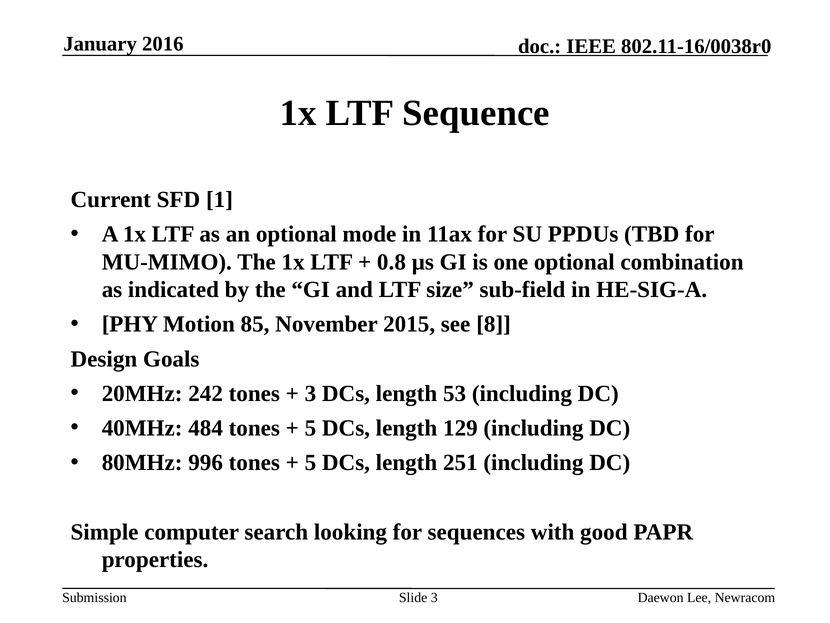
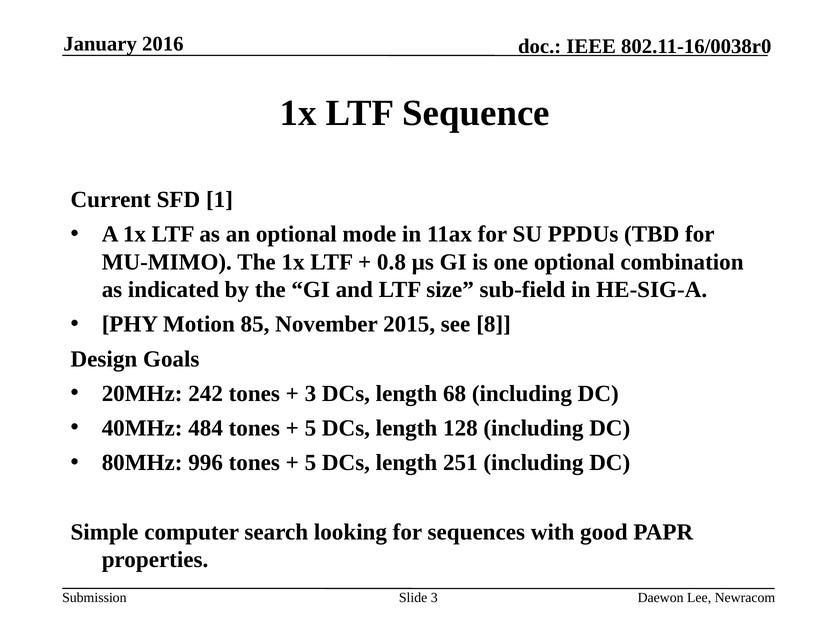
53: 53 -> 68 (455, 393)
129: 129 -> 128 (460, 428)
